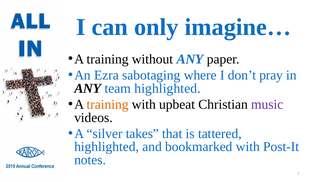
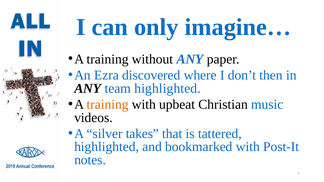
sabotaging: sabotaging -> discovered (151, 75)
pray: pray -> then (271, 75)
music colour: purple -> blue (267, 105)
